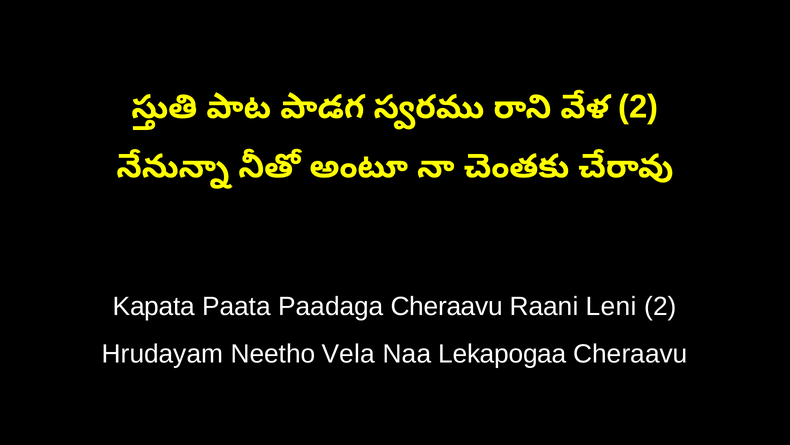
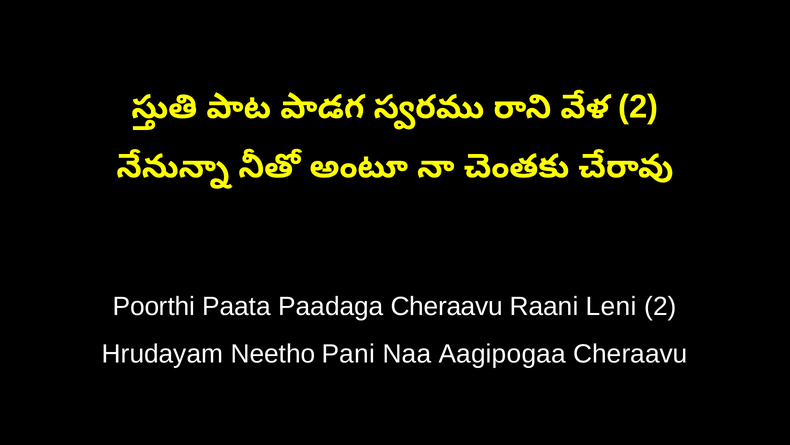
Kapata: Kapata -> Poorthi (154, 306)
Vela: Vela -> Pani (348, 353)
Lekapogaa: Lekapogaa -> Aagipogaa (502, 353)
